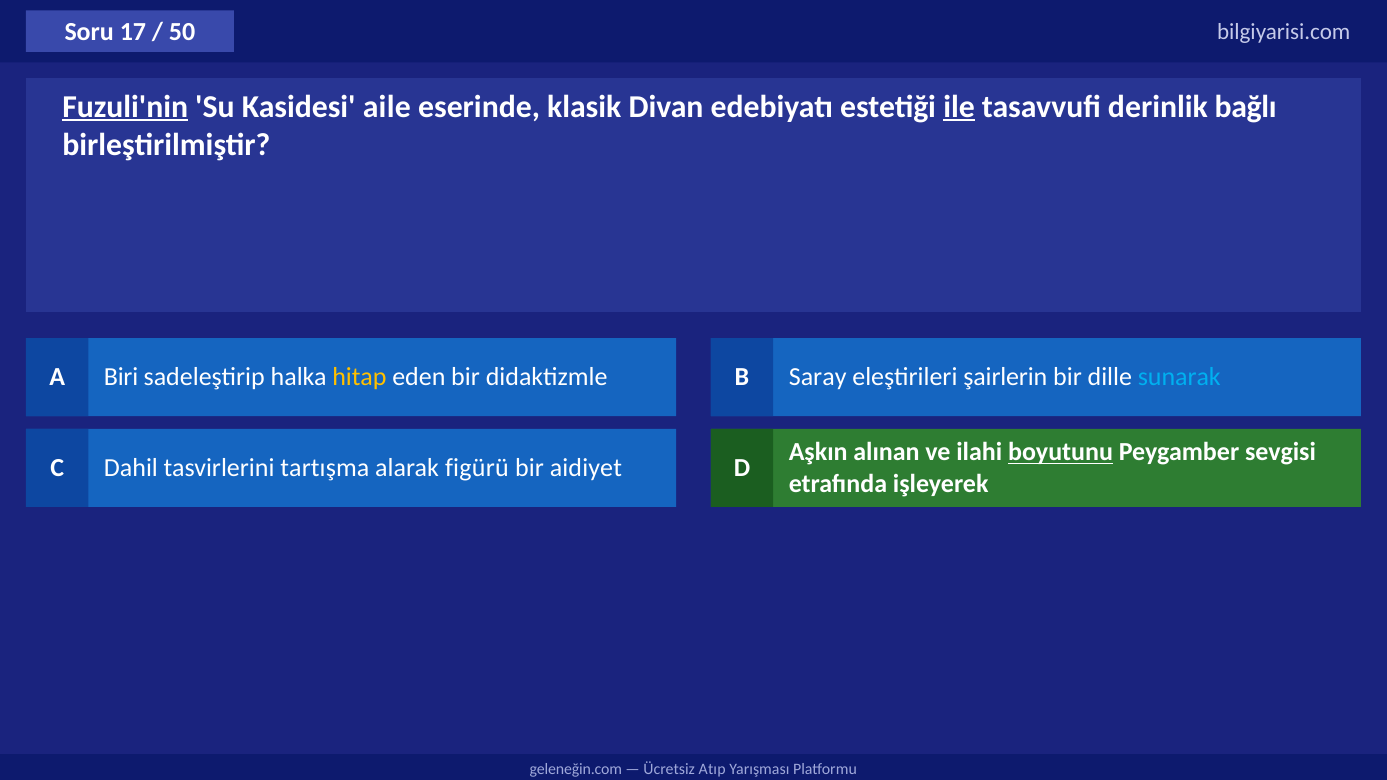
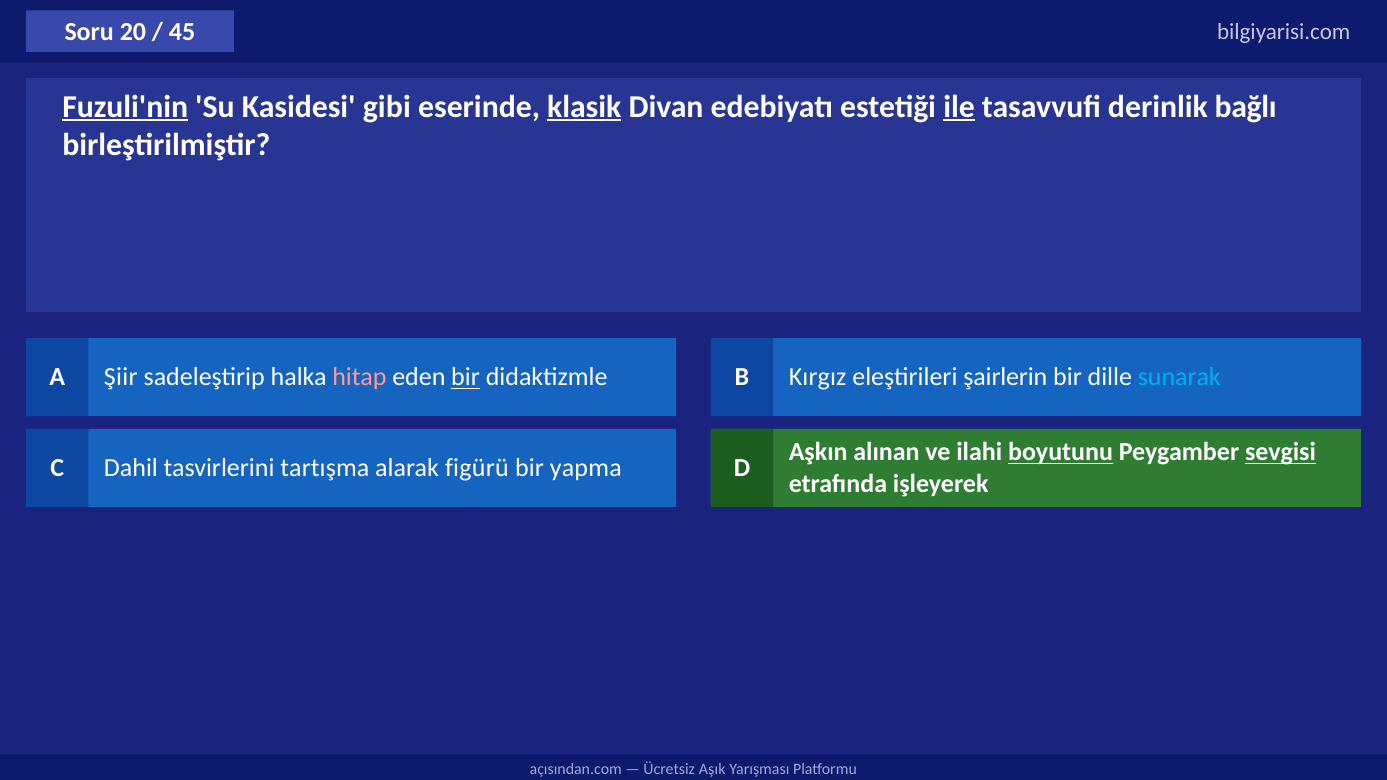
17: 17 -> 20 (133, 32)
50: 50 -> 45 (182, 32)
aile: aile -> gibi (387, 107)
klasik underline: none -> present (584, 107)
Biri: Biri -> Şiir (121, 377)
hitap colour: yellow -> pink (359, 377)
bir underline: none -> present (466, 377)
Saray: Saray -> Kırgız (818, 377)
sevgisi underline: none -> present (1280, 453)
aidiyet: aidiyet -> yapma (586, 468)
geleneğin.com: geleneğin.com -> açısından.com (576, 769)
Atıp: Atıp -> Aşık (712, 769)
